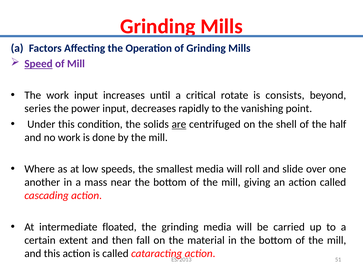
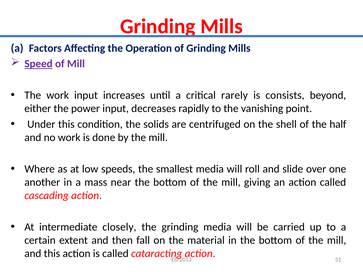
rotate: rotate -> rarely (235, 95)
series: series -> either (38, 109)
are underline: present -> none (179, 124)
floated: floated -> closely (119, 227)
